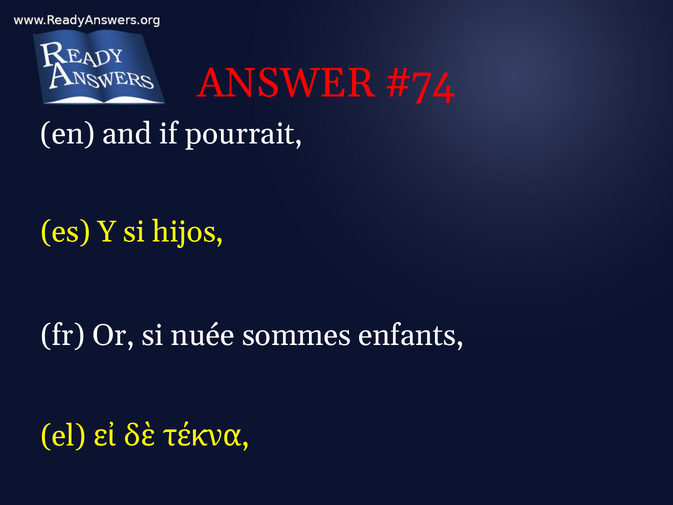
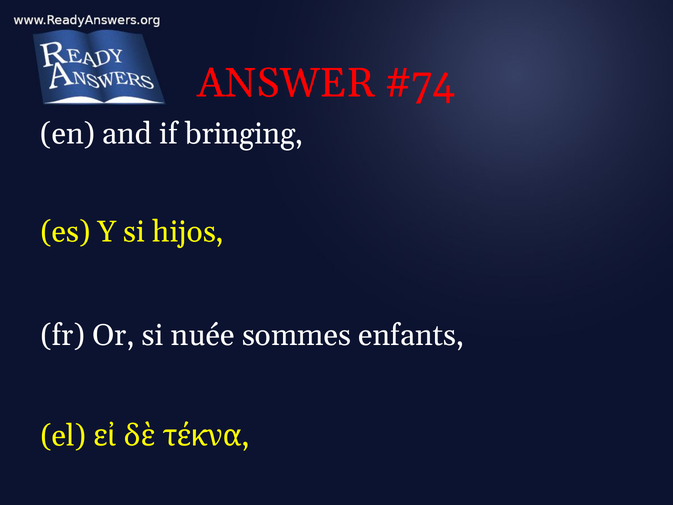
pourrait: pourrait -> bringing (244, 134)
